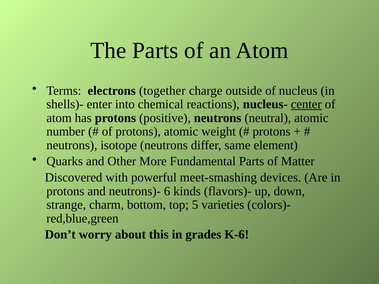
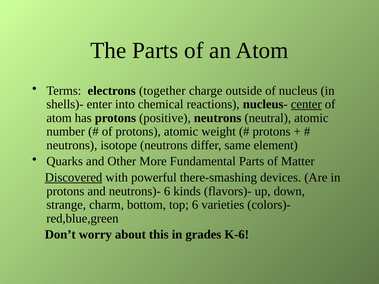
Discovered underline: none -> present (74, 178)
meet-smashing: meet-smashing -> there-smashing (218, 178)
top 5: 5 -> 6 (195, 205)
